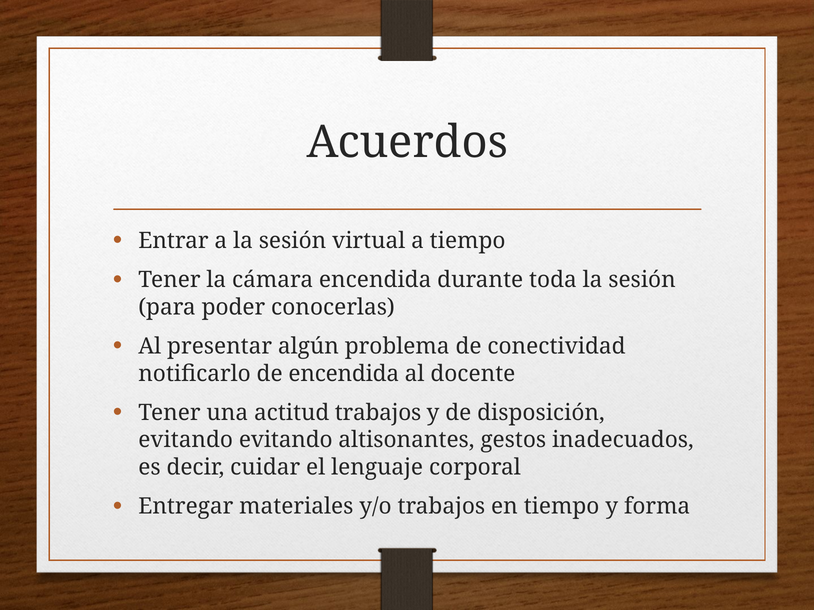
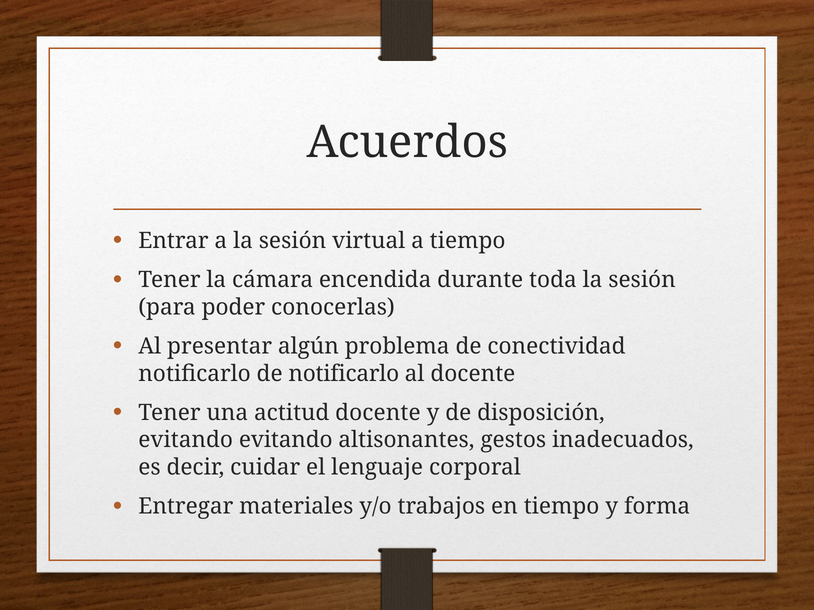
de encendida: encendida -> notificarlo (344, 374)
actitud trabajos: trabajos -> docente (378, 413)
